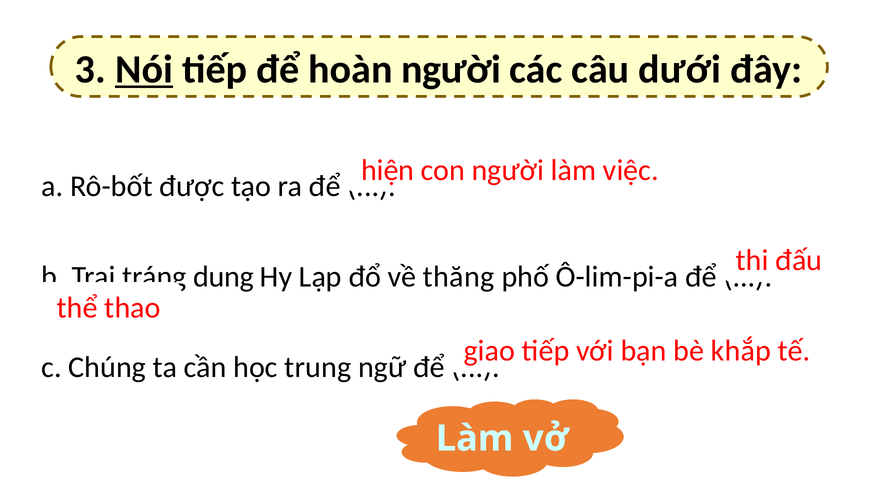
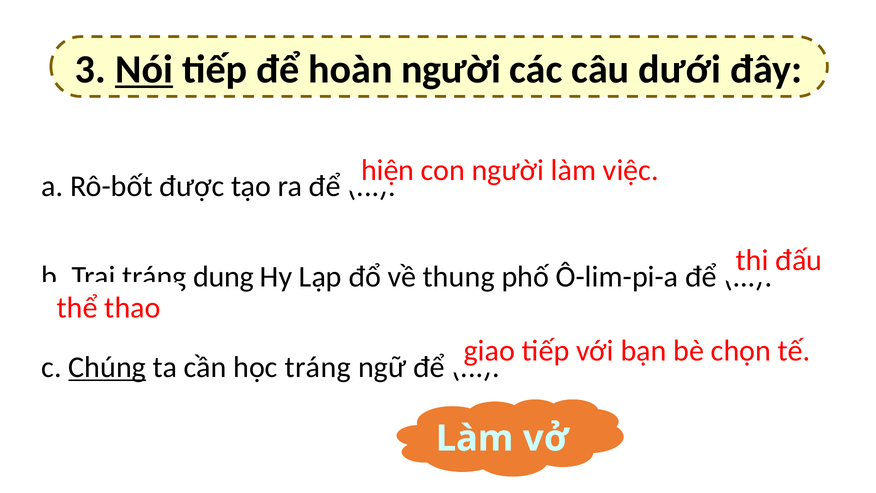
thăng: thăng -> thung (459, 277)
khắp: khắp -> chọn (741, 351)
Chúng underline: none -> present (107, 367)
học trung: trung -> tráng (318, 367)
